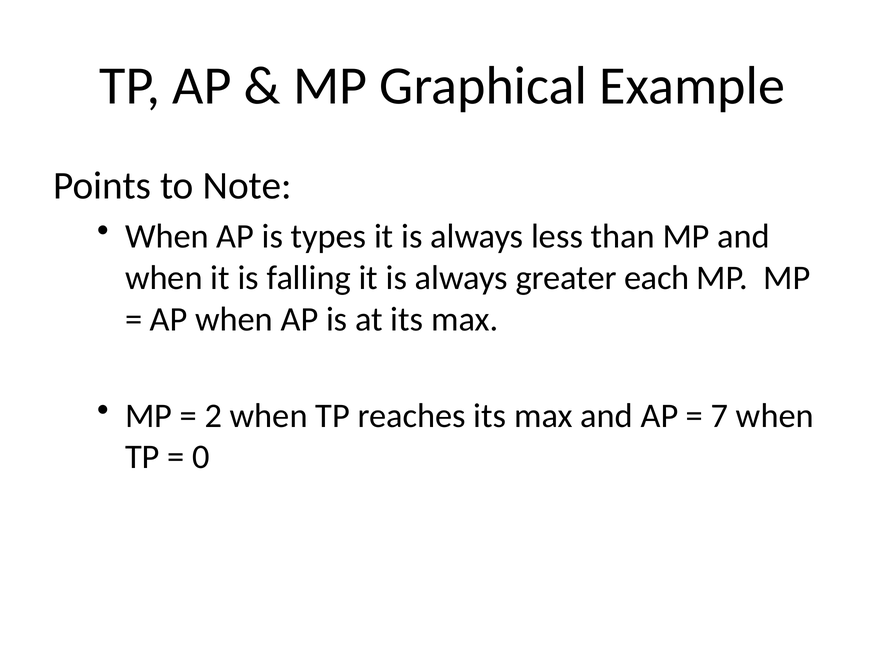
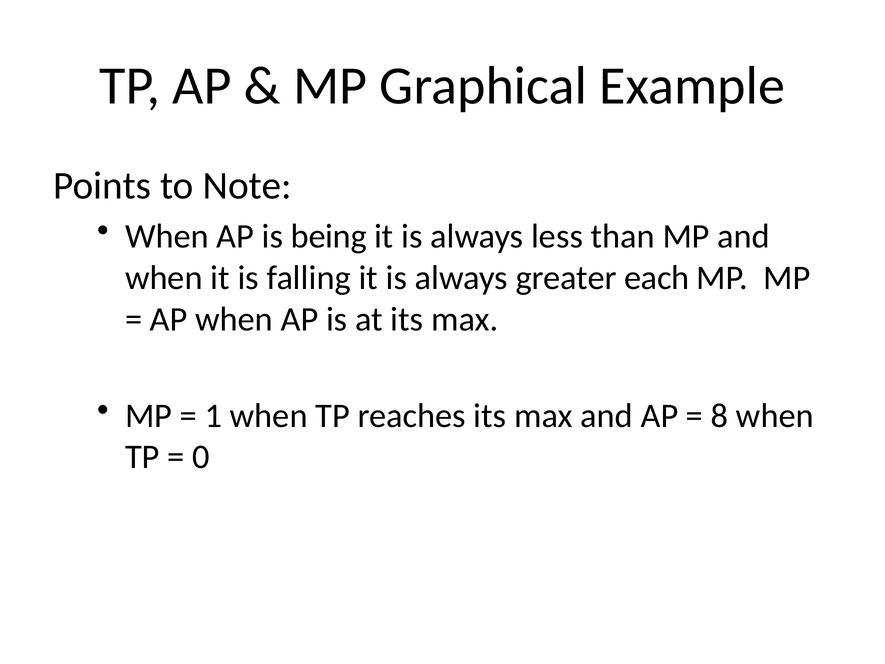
types: types -> being (329, 236)
2: 2 -> 1 (213, 416)
7: 7 -> 8 (719, 416)
